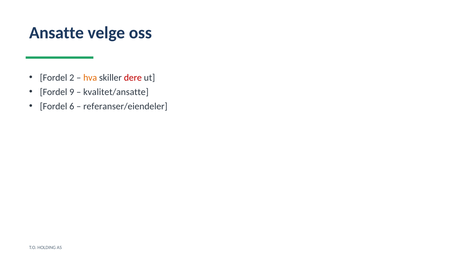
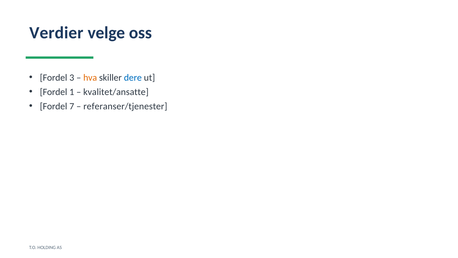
Ansatte: Ansatte -> Verdier (56, 33)
2: 2 -> 3 (72, 78)
dere colour: red -> blue (133, 78)
9: 9 -> 1 (72, 92)
6: 6 -> 7 (72, 106)
referanser/eiendeler: referanser/eiendeler -> referanser/tjenester (125, 106)
